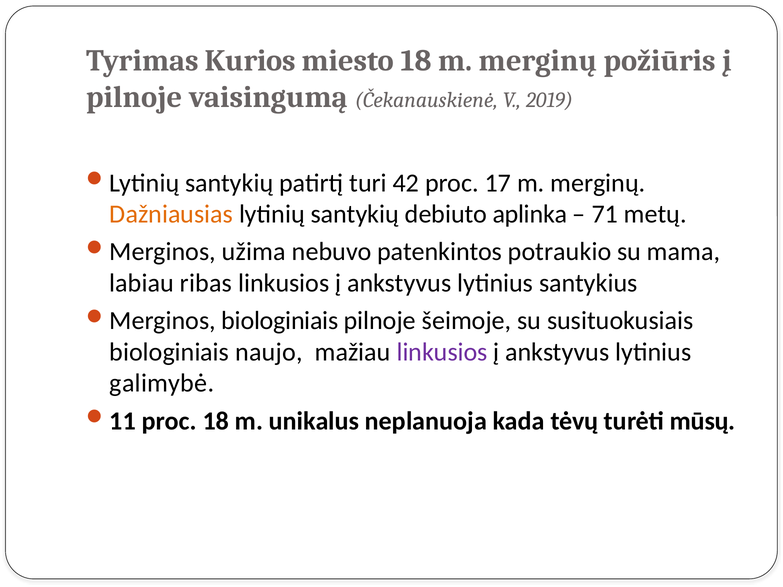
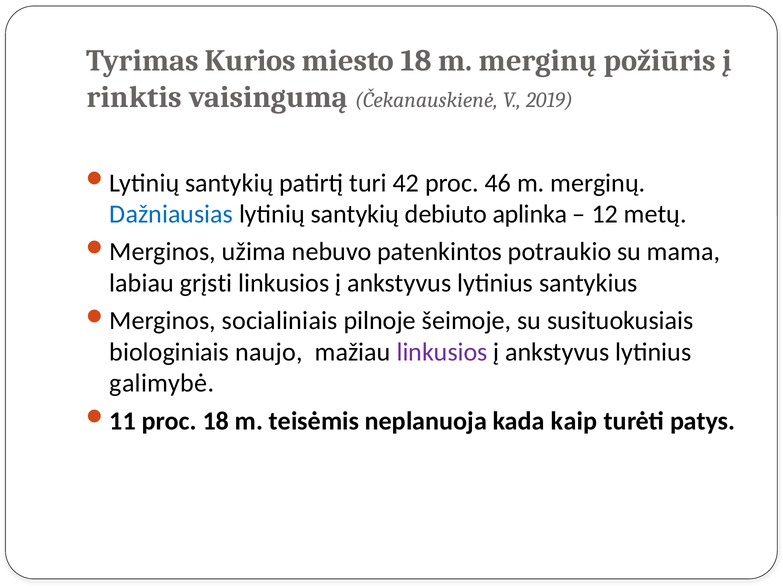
pilnoje: pilnoje -> rinktis (134, 97)
17: 17 -> 46 (498, 183)
Dažniausias colour: orange -> blue (171, 214)
71: 71 -> 12 (605, 214)
ribas: ribas -> grįsti (206, 283)
biologiniais: biologiniais -> socialiniais (280, 321)
unikalus: unikalus -> teisėmis (314, 421)
tėvų: tėvų -> kaip (574, 421)
mūsų: mūsų -> patys (703, 421)
